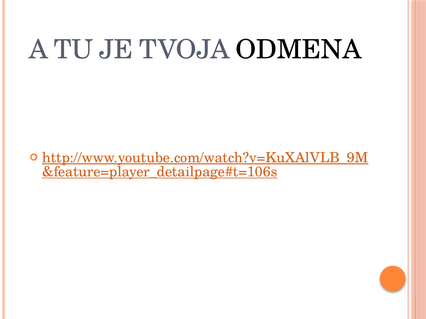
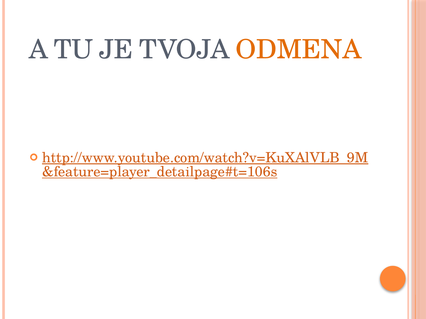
ODMENA colour: black -> orange (299, 50)
